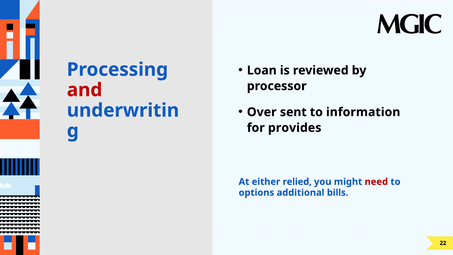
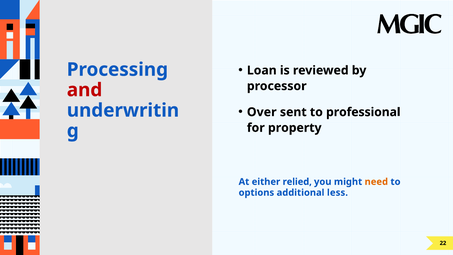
information: information -> professional (363, 112)
provides: provides -> property (295, 128)
need colour: red -> orange (376, 182)
bills: bills -> less (337, 192)
